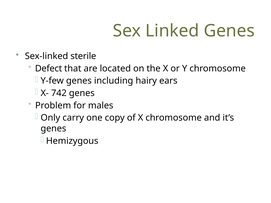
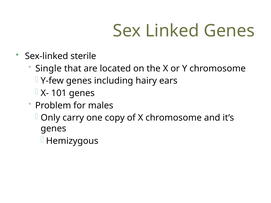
Defect: Defect -> Single (48, 69)
742: 742 -> 101 (59, 93)
